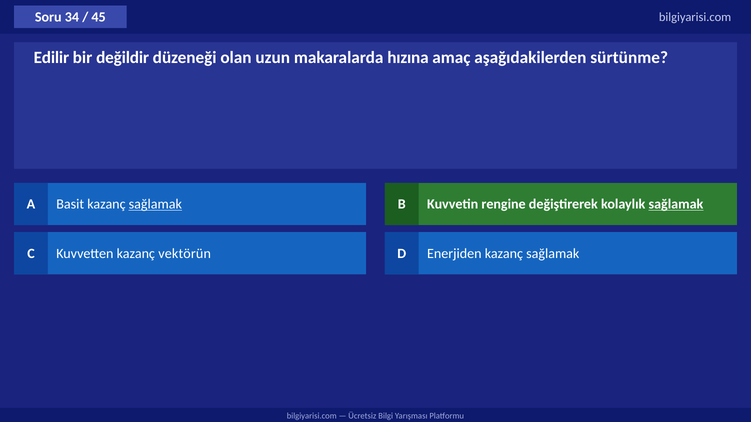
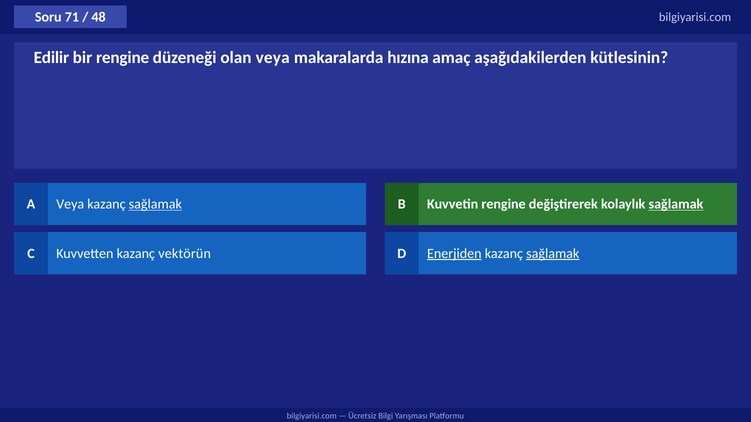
34: 34 -> 71 (72, 17)
45: 45 -> 48 (99, 17)
bir değildir: değildir -> rengine (123, 58)
olan uzun: uzun -> veya (273, 58)
sürtünme: sürtünme -> kütlesinin (629, 58)
A Basit: Basit -> Veya (70, 204)
Enerjiden underline: none -> present (454, 254)
sağlamak underline: none -> present (553, 254)
